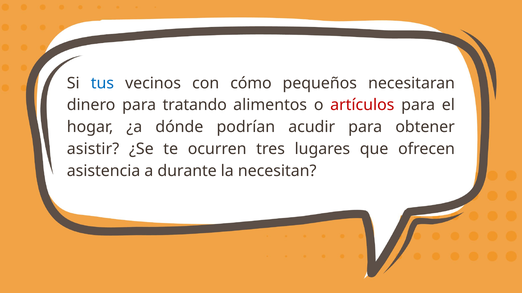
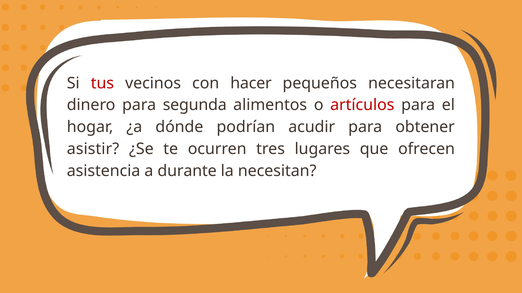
tus colour: blue -> red (102, 83)
cómo: cómo -> hacer (251, 83)
tratando: tratando -> segunda (195, 105)
